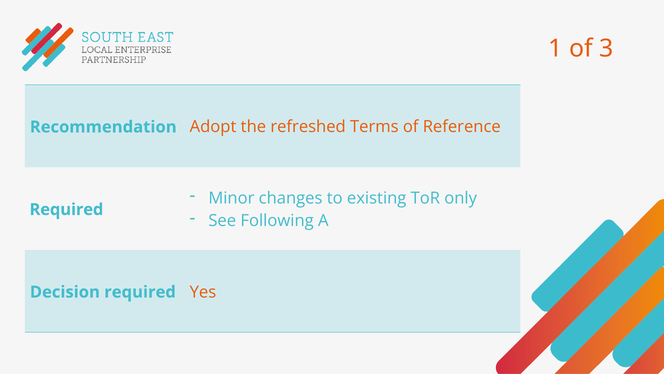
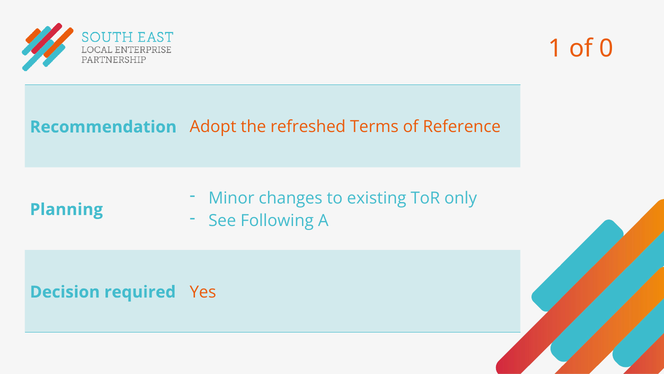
3: 3 -> 0 (606, 49)
Required: Required -> Planning (66, 209)
